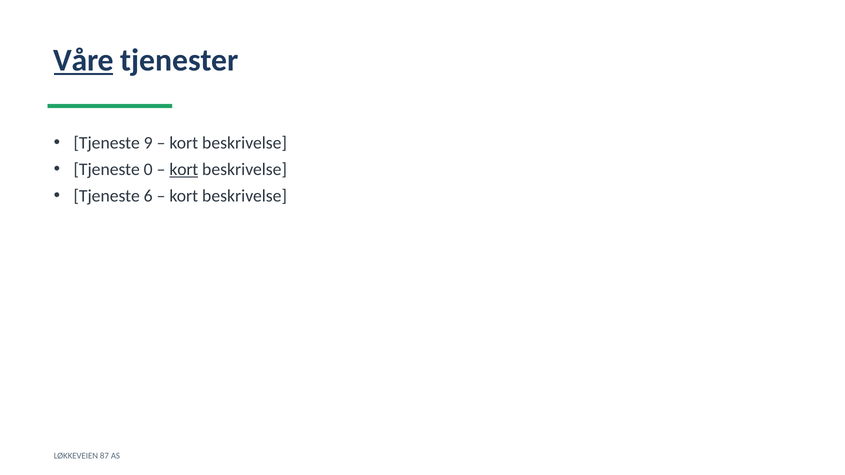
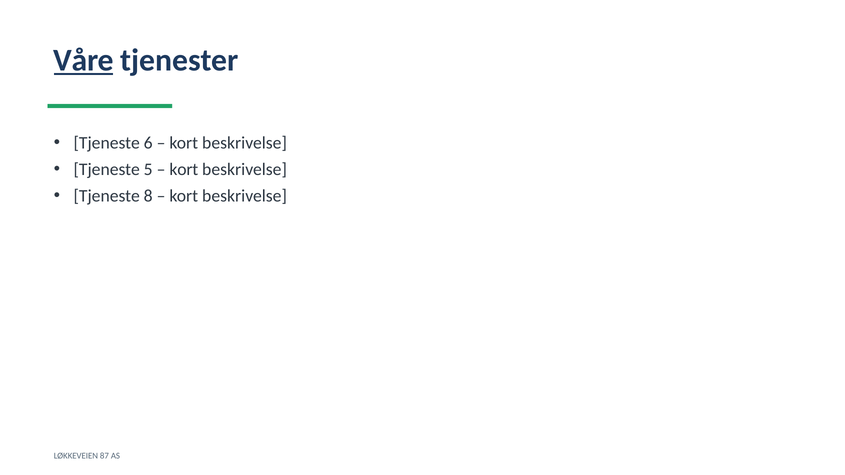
9: 9 -> 6 (148, 143)
0: 0 -> 5 (148, 170)
kort underline: present -> none (184, 170)
6: 6 -> 8 (148, 196)
